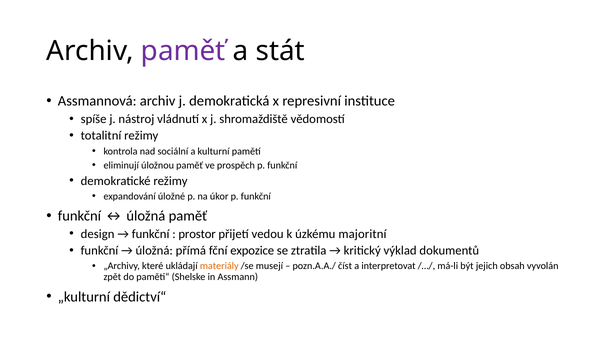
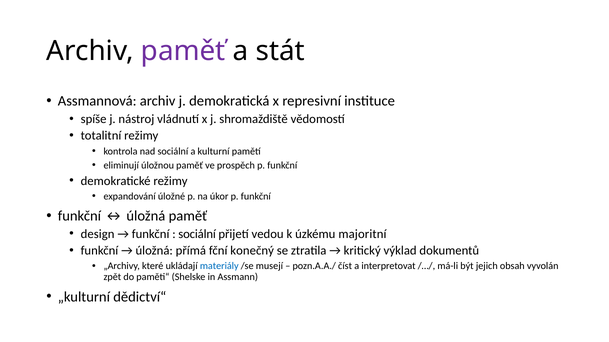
prostor: prostor -> sociální (197, 234)
expozice: expozice -> konečný (252, 251)
materiály colour: orange -> blue (219, 267)
